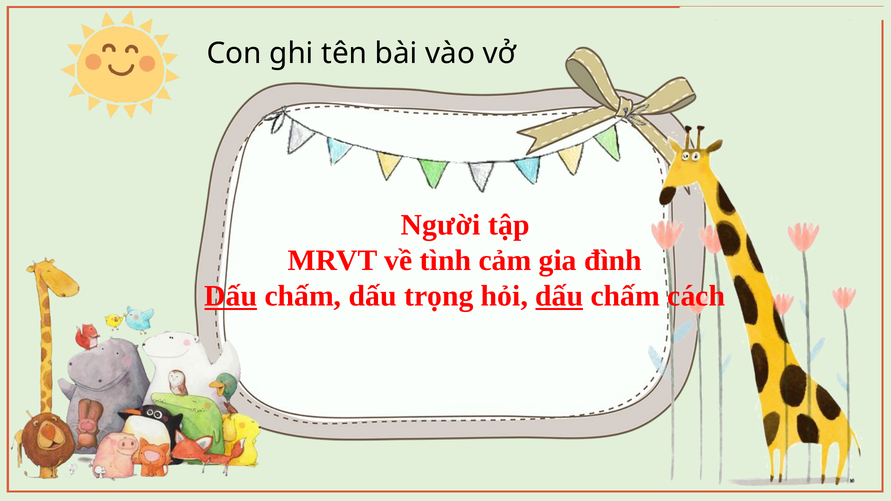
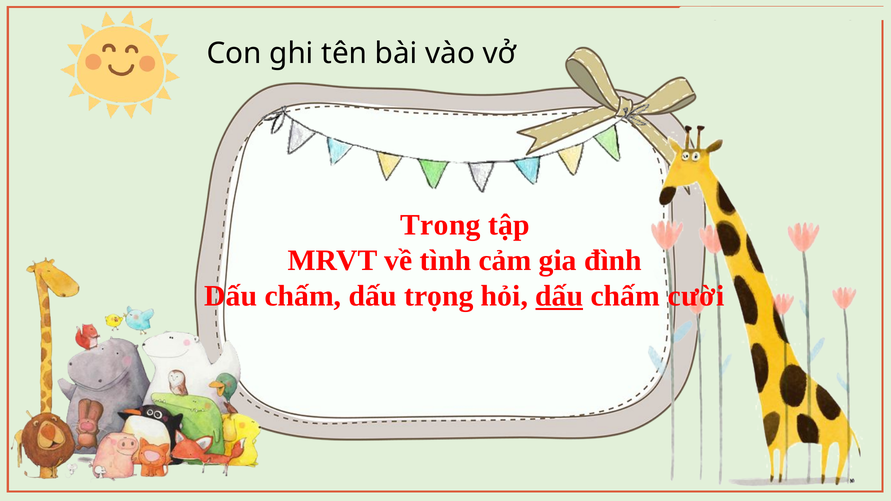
Người: Người -> Trong (441, 225)
Dấu underline: present -> none (231, 296)
cách: cách -> cười (696, 296)
